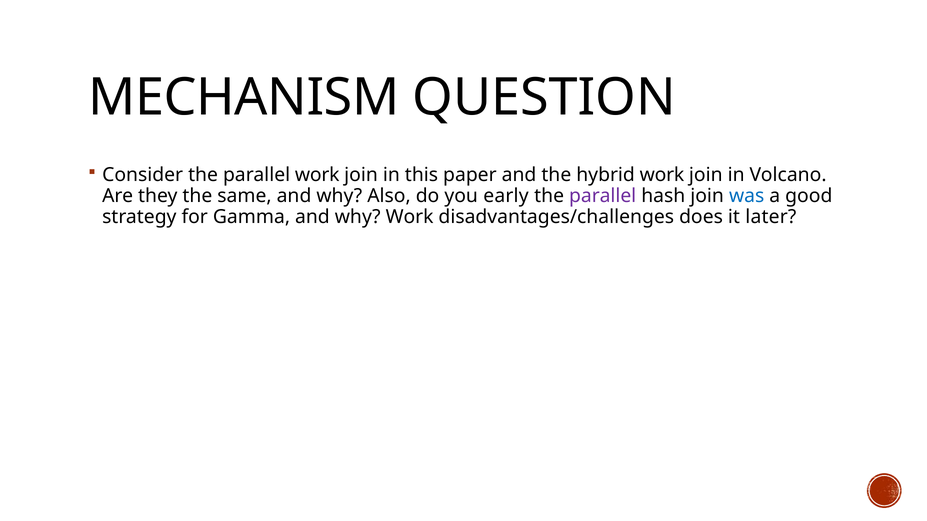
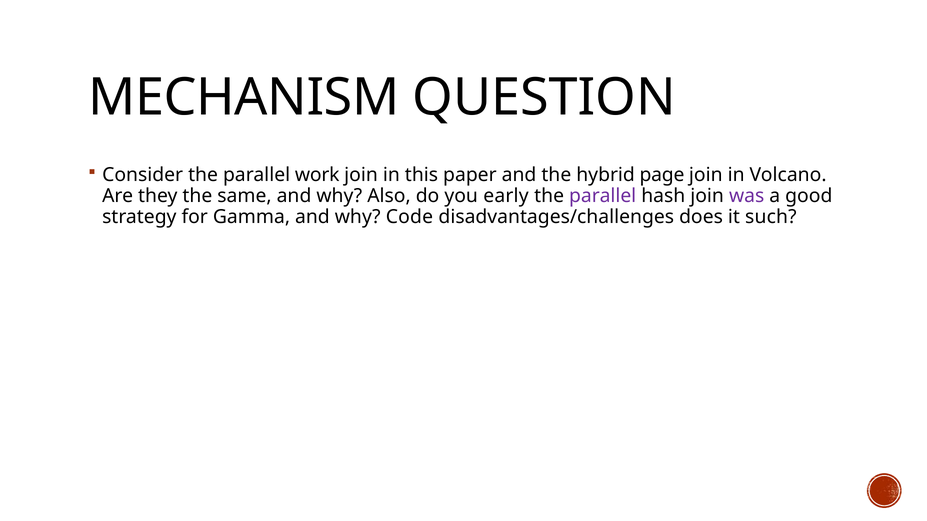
hybrid work: work -> page (662, 175)
was colour: blue -> purple (747, 196)
why Work: Work -> Code (409, 217)
later: later -> such (771, 217)
